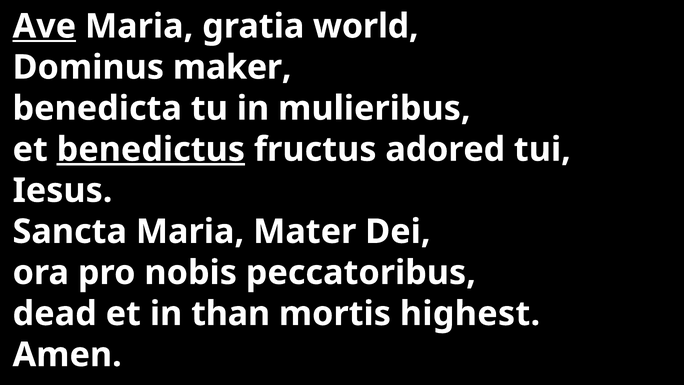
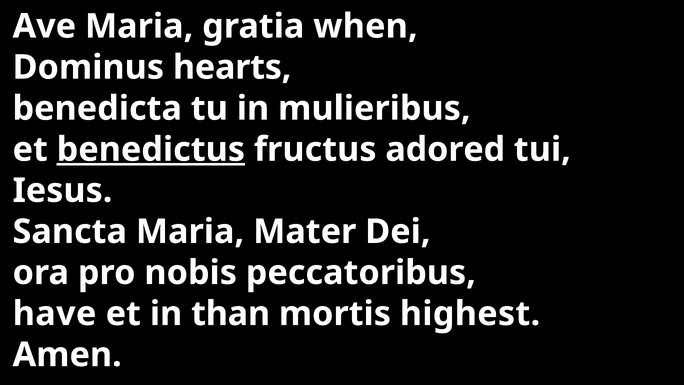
Ave underline: present -> none (44, 26)
world: world -> when (365, 26)
maker: maker -> hearts (232, 67)
dead: dead -> have (55, 314)
